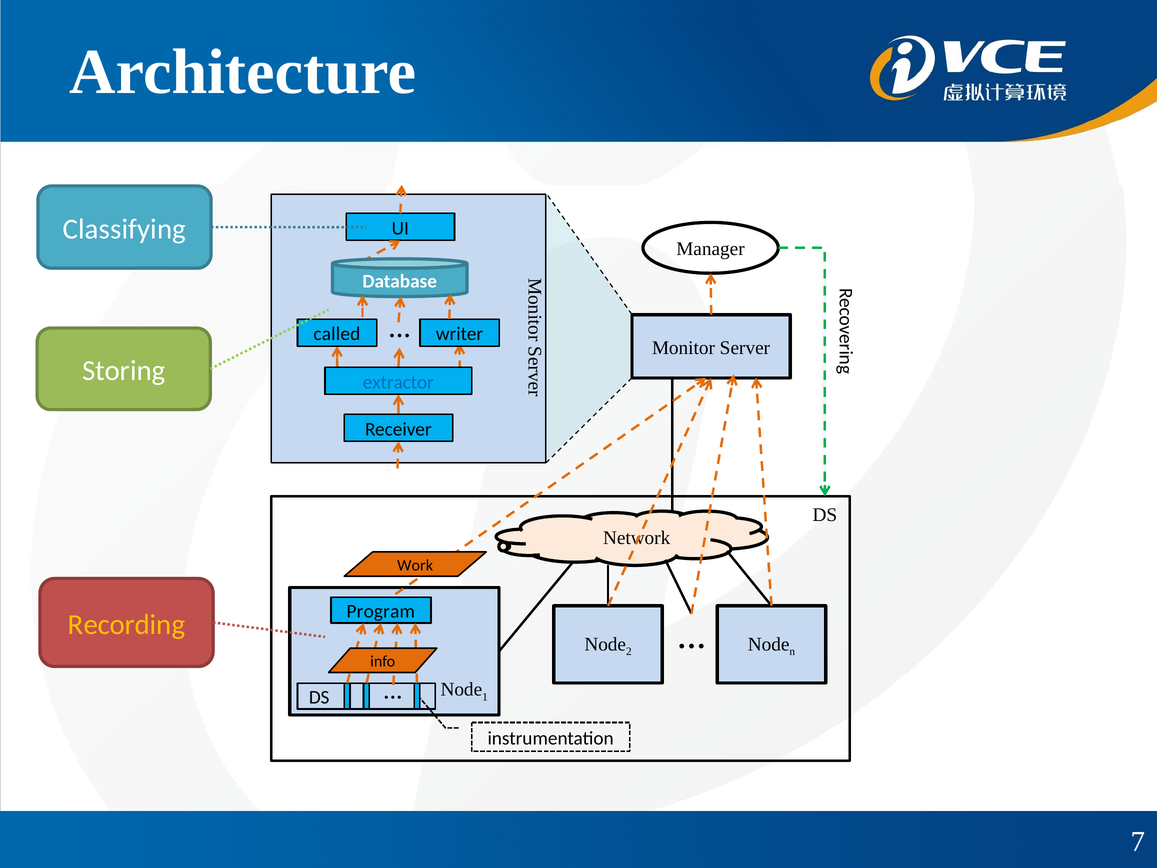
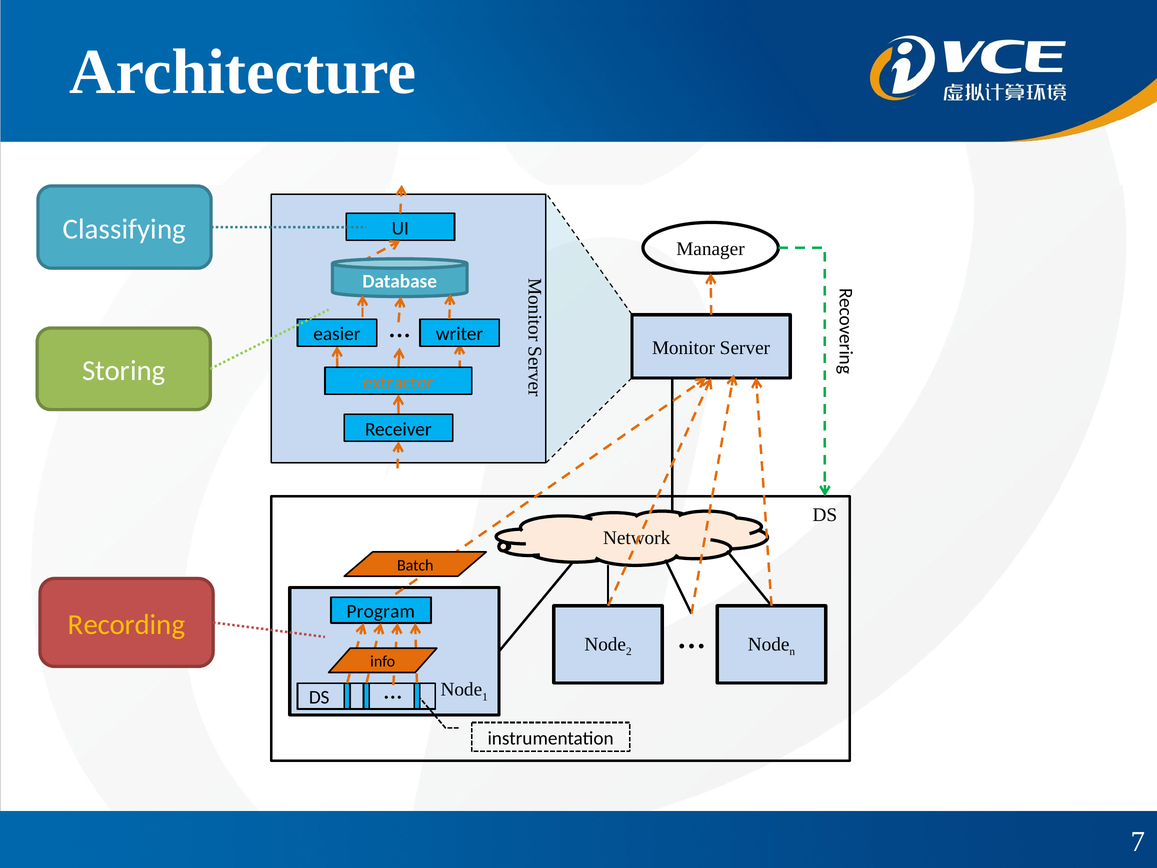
called: called -> easier (337, 334)
extractor colour: blue -> orange (398, 382)
Work: Work -> Batch (415, 565)
